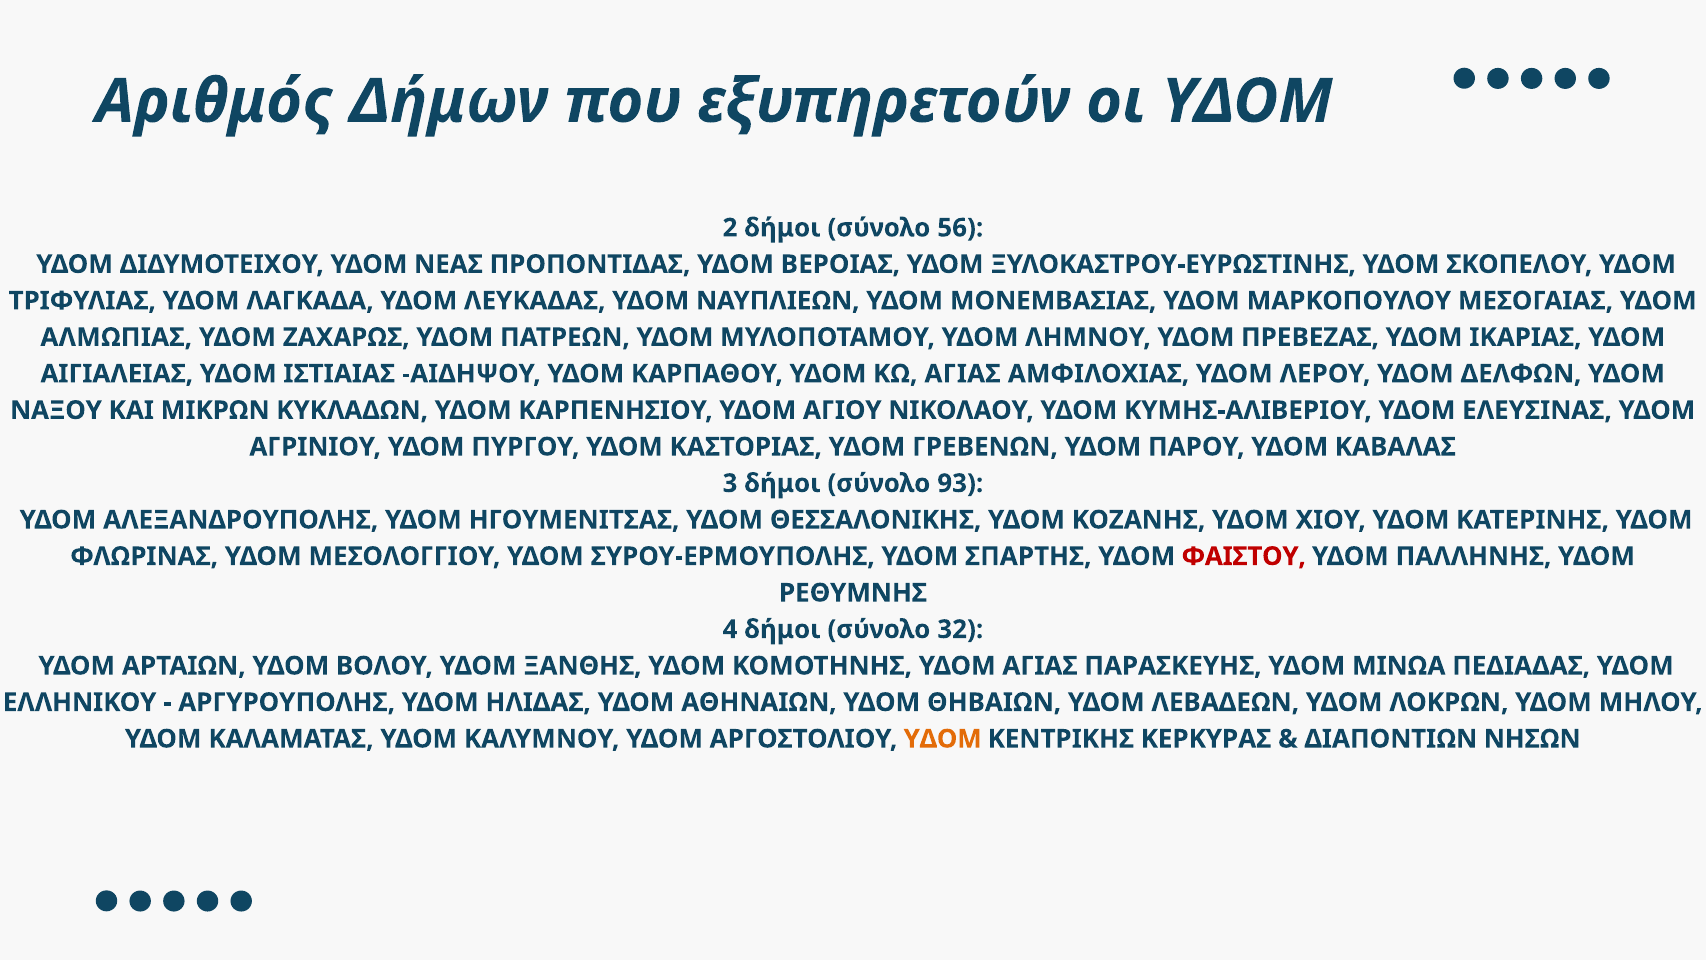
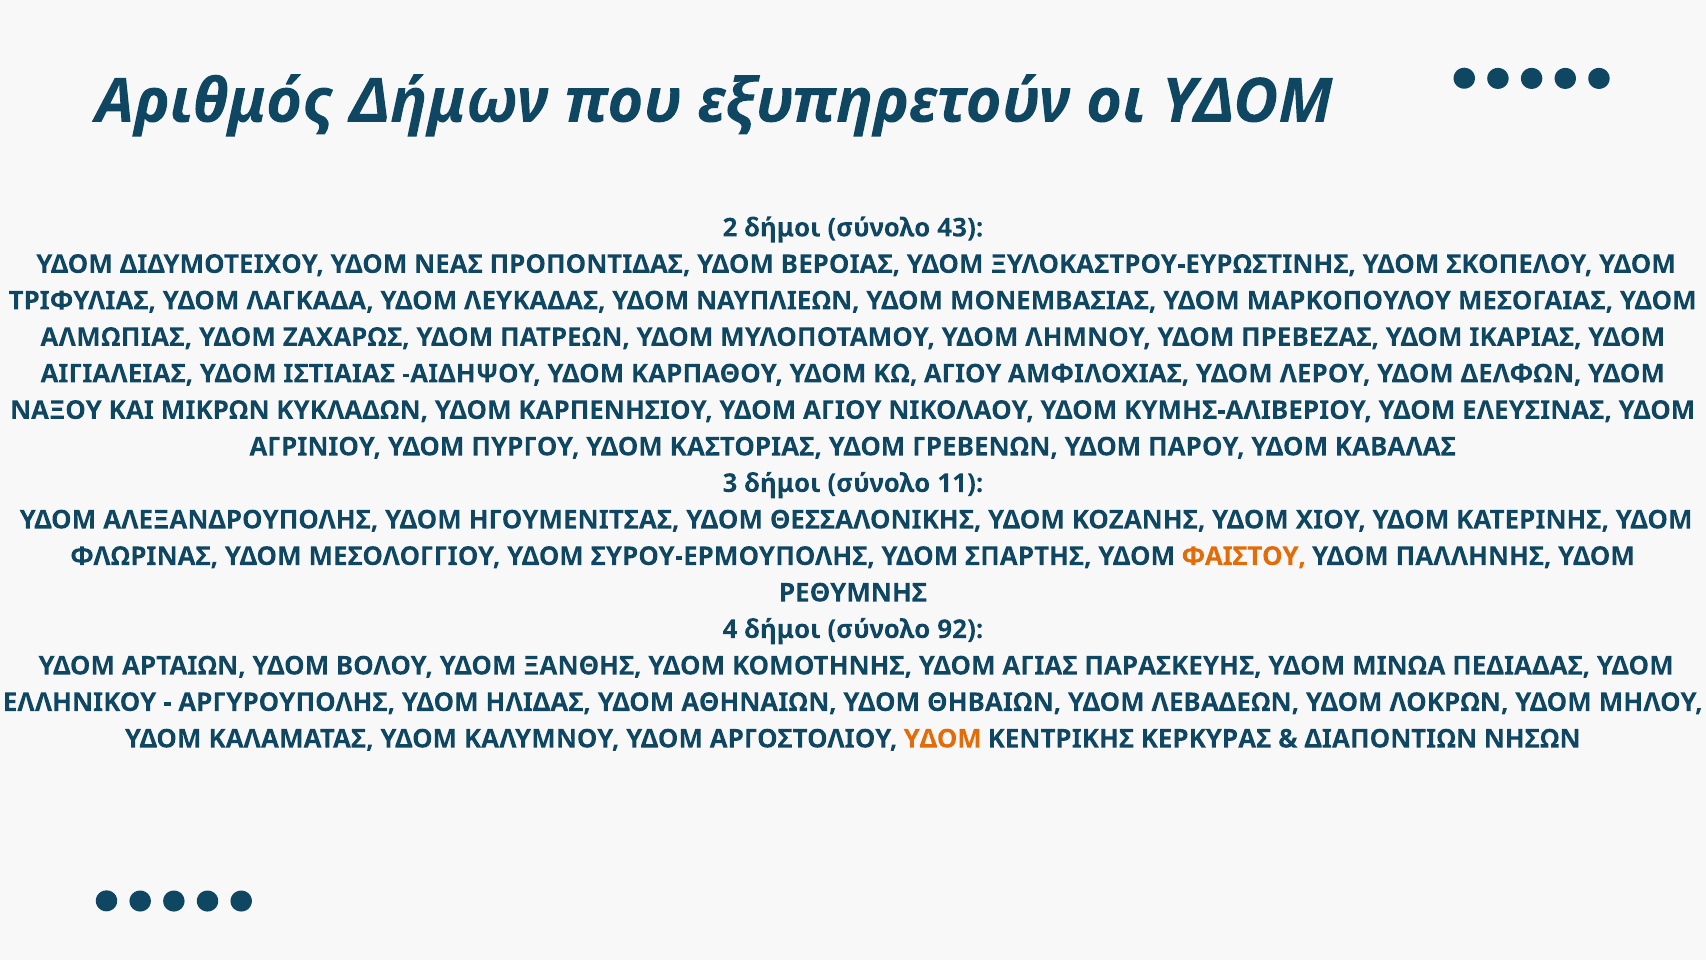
56: 56 -> 43 (960, 228)
ΚΩ ΑΓΙΑΣ: ΑΓΙΑΣ -> ΑΓΙΟΥ (963, 374)
93: 93 -> 11 (960, 483)
ΦΑΙΣΤΟΥ colour: red -> orange (1244, 556)
32: 32 -> 92 (960, 629)
